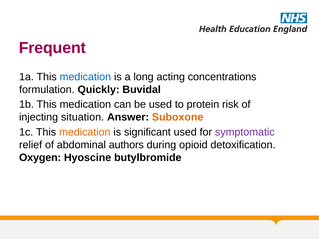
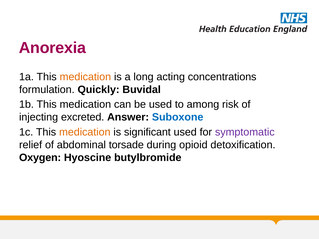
Frequent: Frequent -> Anorexia (52, 48)
medication colour: blue -> orange (85, 77)
protein: protein -> among (203, 105)
situation: situation -> excreted (83, 117)
Suboxone colour: orange -> blue (178, 117)
authors: authors -> torsade (126, 145)
